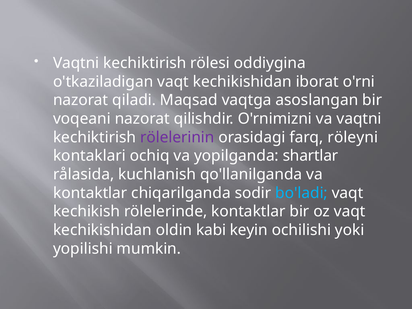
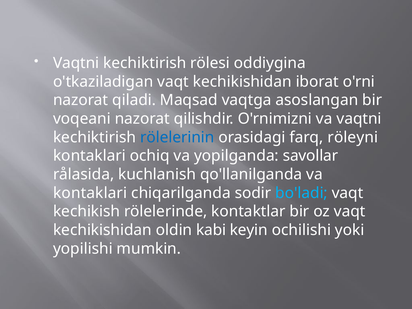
rölelerinin colour: purple -> blue (177, 137)
shartlar: shartlar -> savollar (310, 156)
kontaktlar: kontaktlar -> kontaklari (90, 193)
